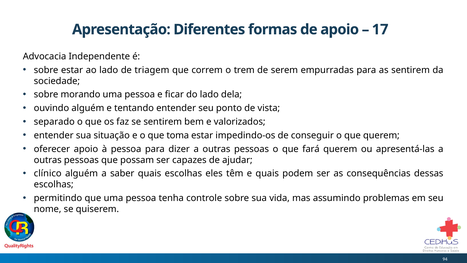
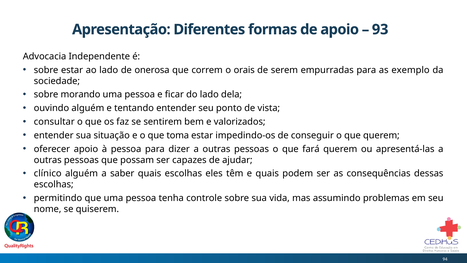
17: 17 -> 93 (380, 29)
triagem: triagem -> onerosa (152, 70)
trem: trem -> orais (244, 70)
as sentirem: sentirem -> exemplo (410, 70)
separado: separado -> consultar (54, 122)
